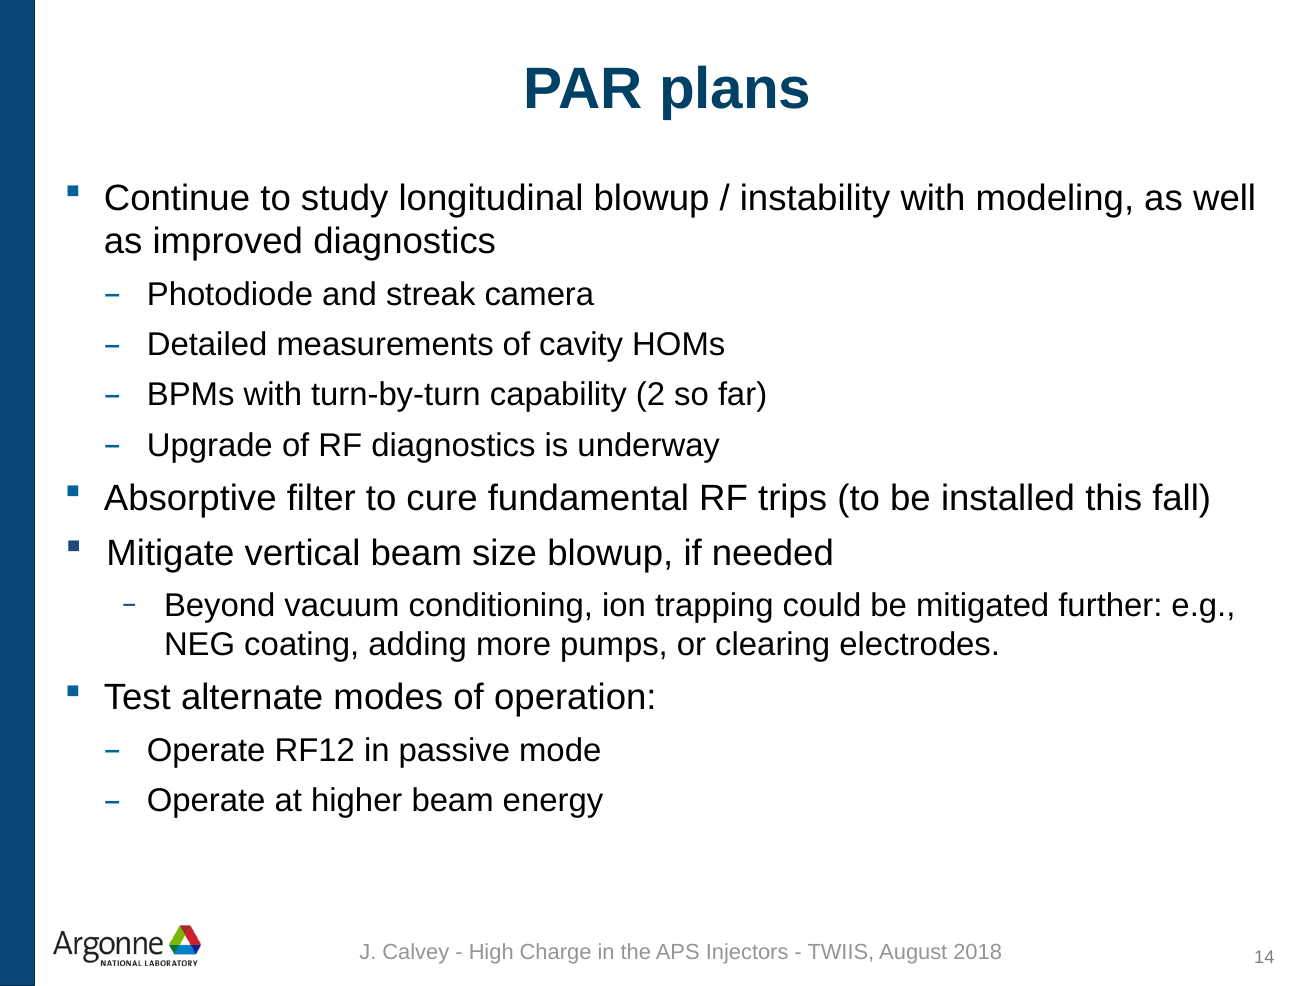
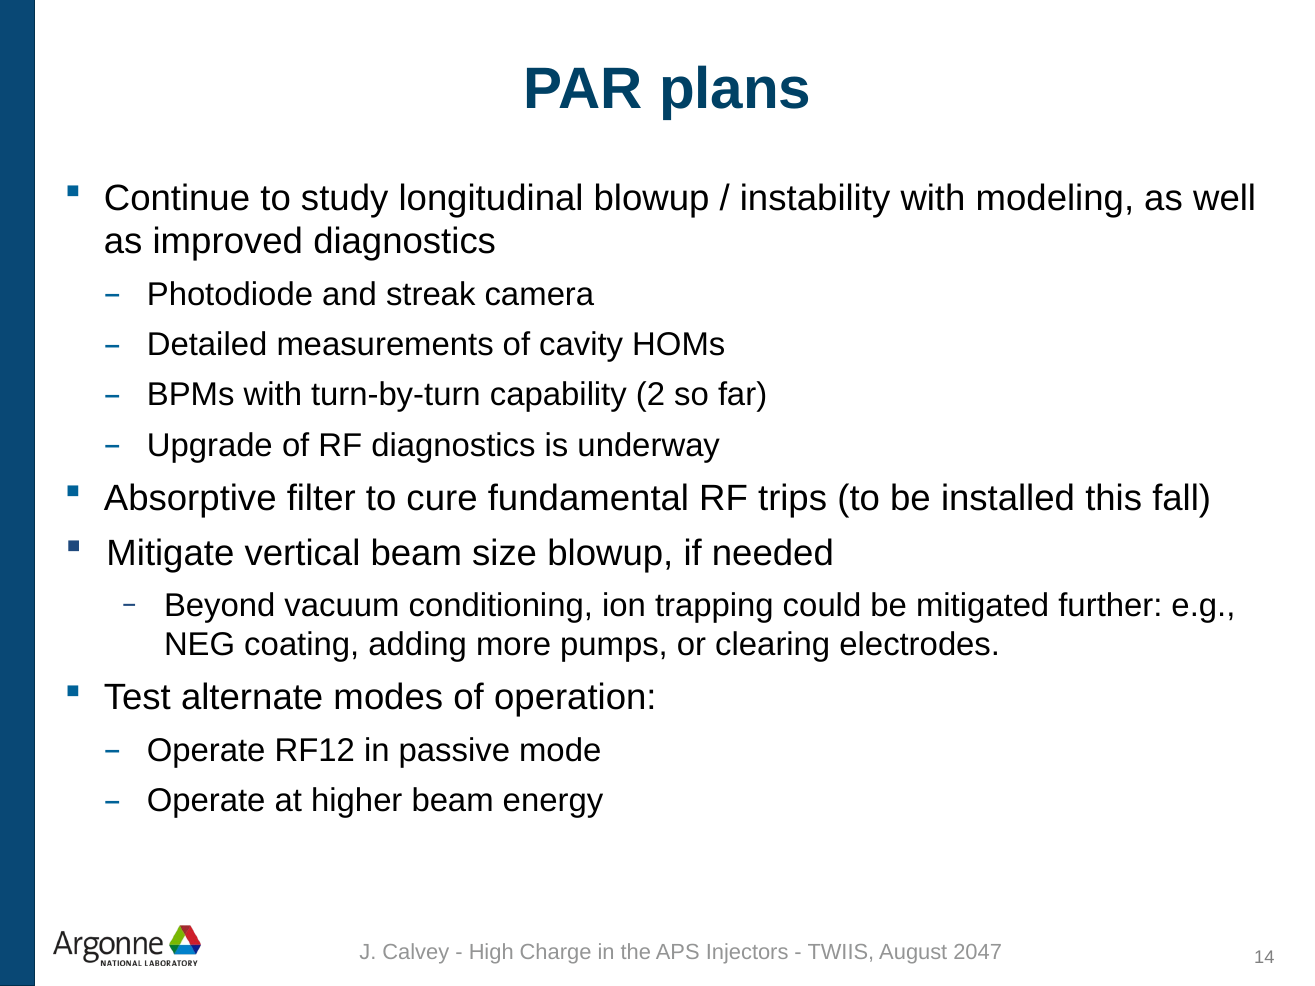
2018: 2018 -> 2047 (978, 953)
